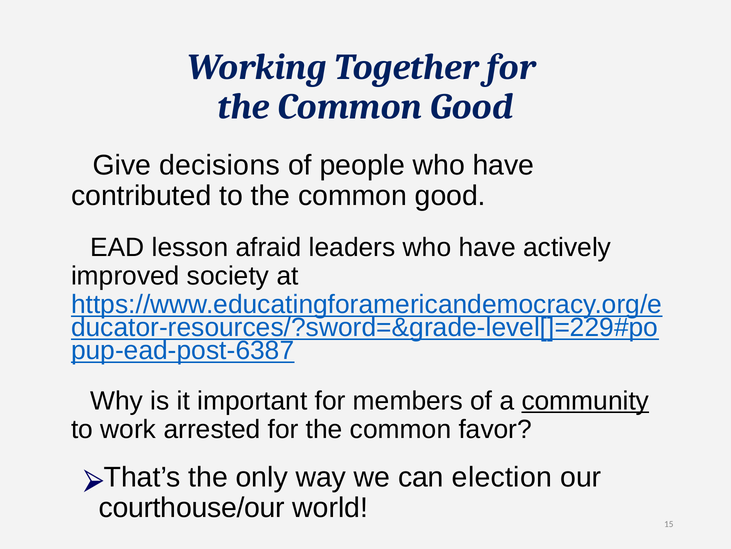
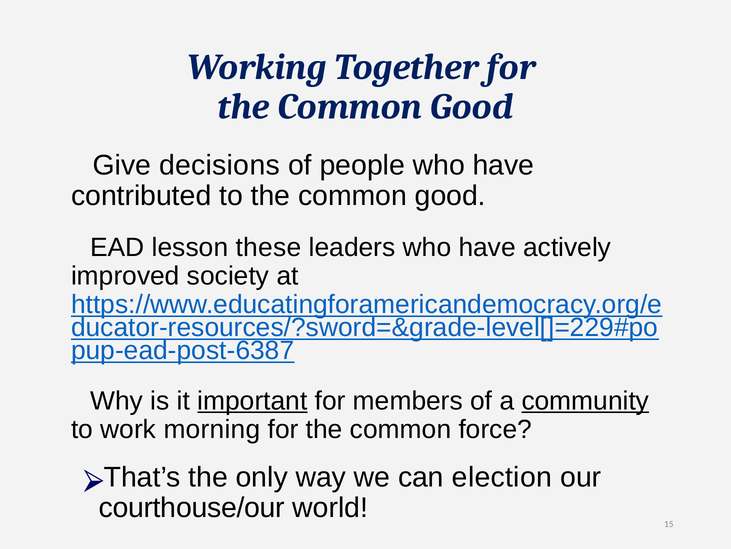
afraid: afraid -> these (268, 247)
important underline: none -> present (252, 400)
arrested: arrested -> morning (212, 429)
favor: favor -> force (495, 429)
